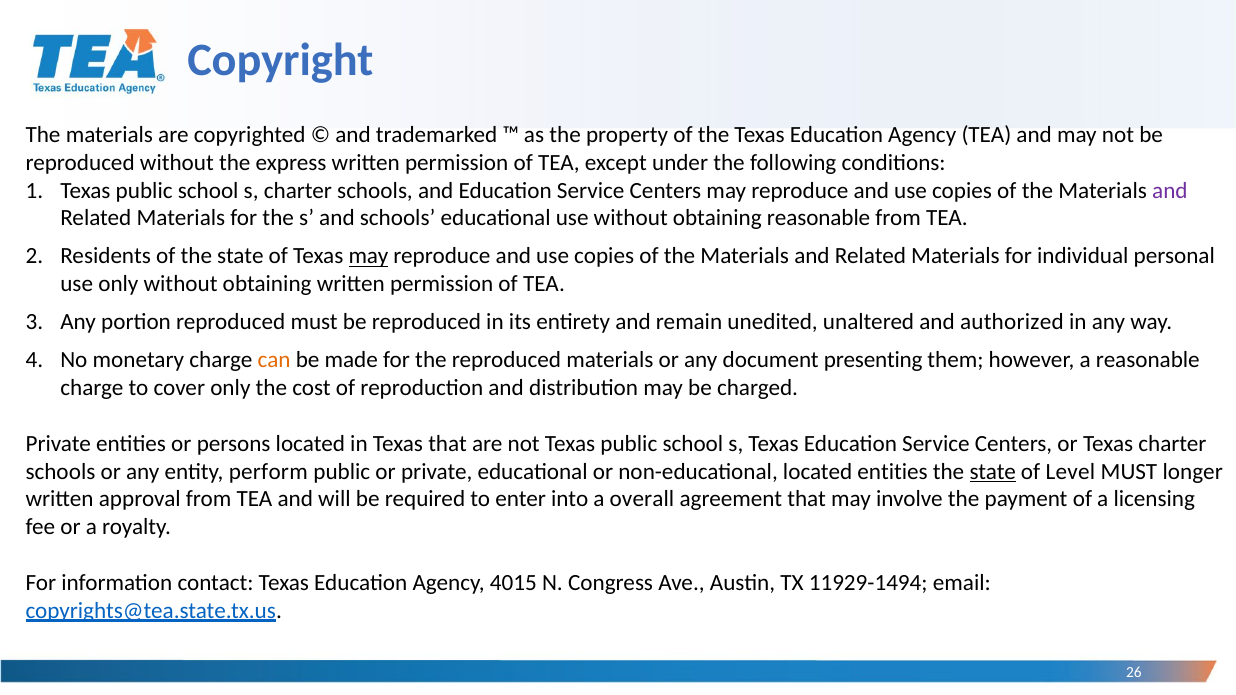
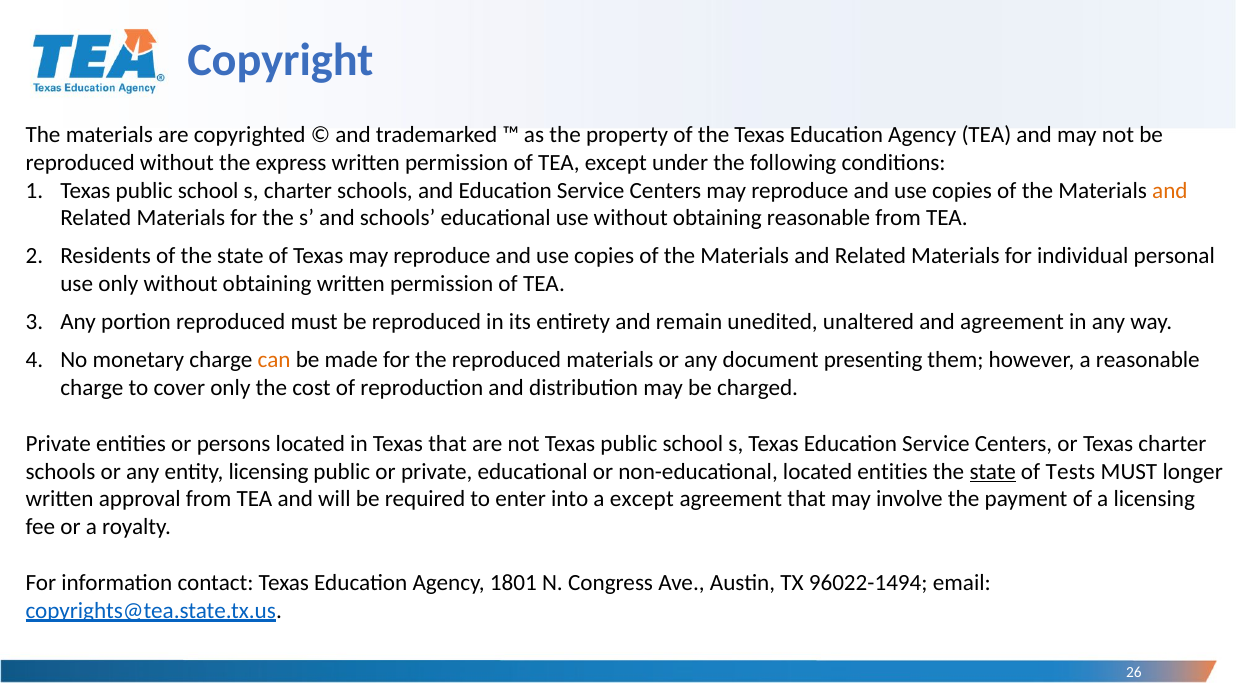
and colour: purple -> orange (1170, 190)
may underline: present -> none (368, 256)
and authorized: authorized -> agreement (1012, 322)
entity perform: perform -> licensing (268, 472)
Level: Level -> Tests (1070, 472)
a overall: overall -> except (642, 499)
4015: 4015 -> 1801 (513, 583)
11929-1494: 11929-1494 -> 96022-1494 (868, 583)
